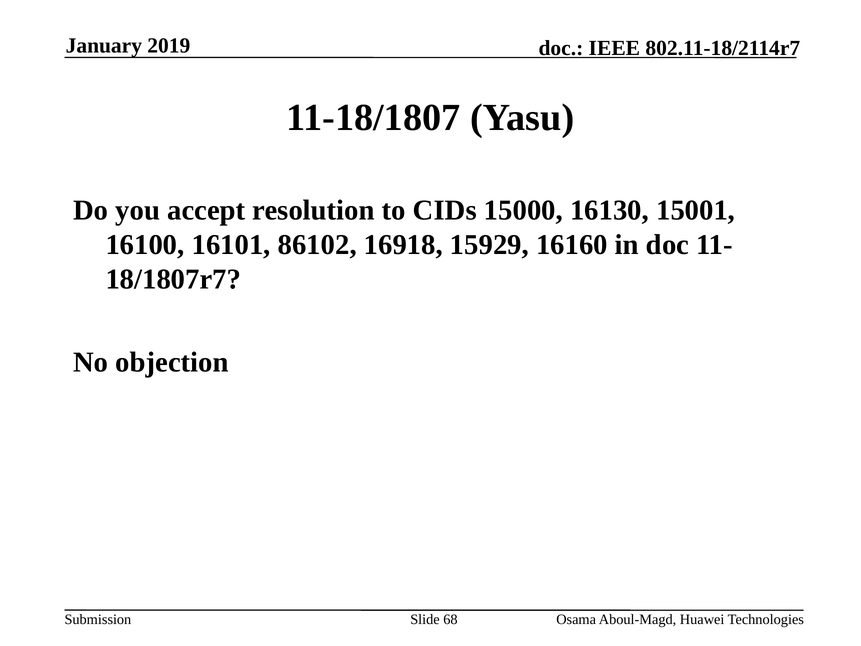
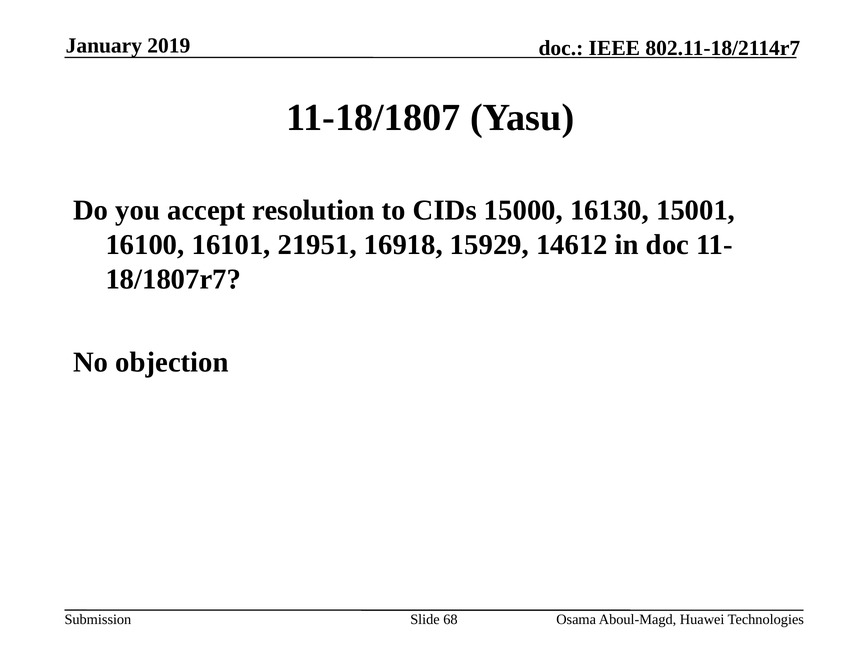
86102: 86102 -> 21951 (317, 245)
16160: 16160 -> 14612 (572, 245)
